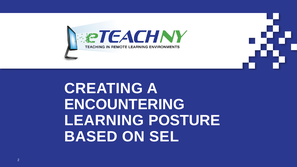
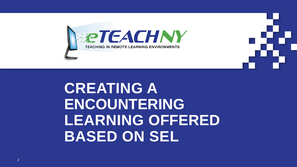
POSTURE: POSTURE -> OFFERED (184, 121)
